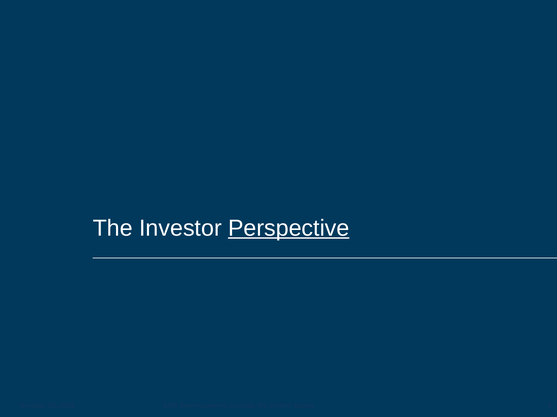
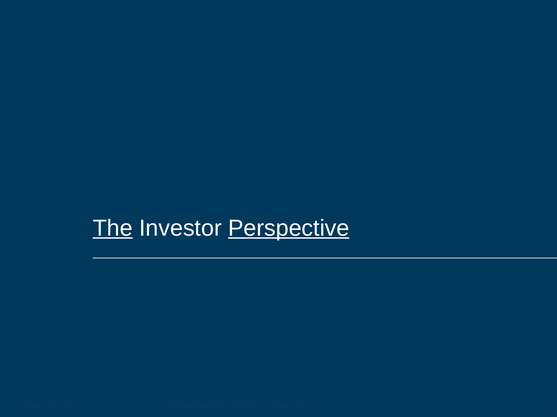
The underline: none -> present (113, 228)
